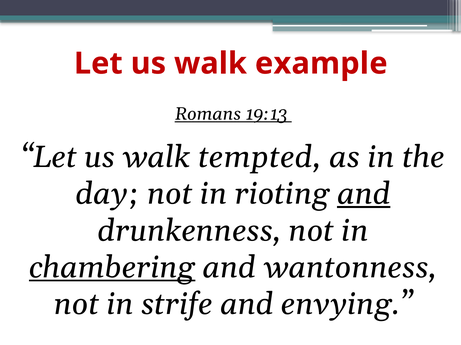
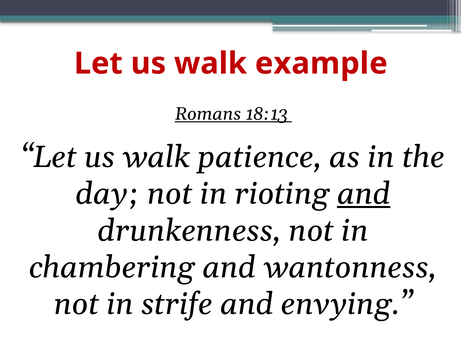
19:13: 19:13 -> 18:13 (267, 114)
tempted: tempted -> patience (260, 157)
chambering underline: present -> none (112, 268)
